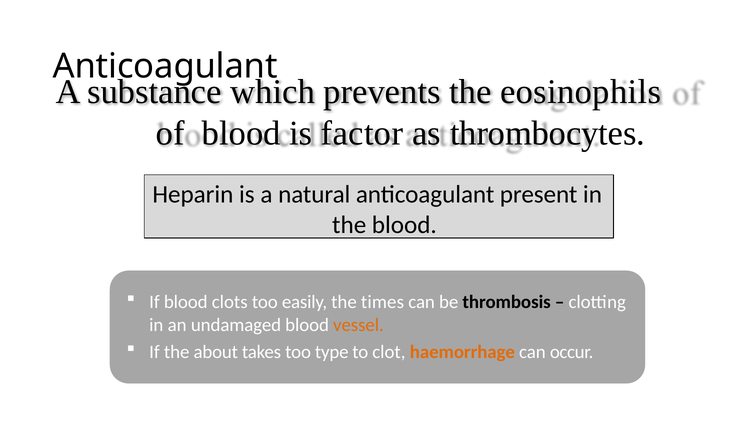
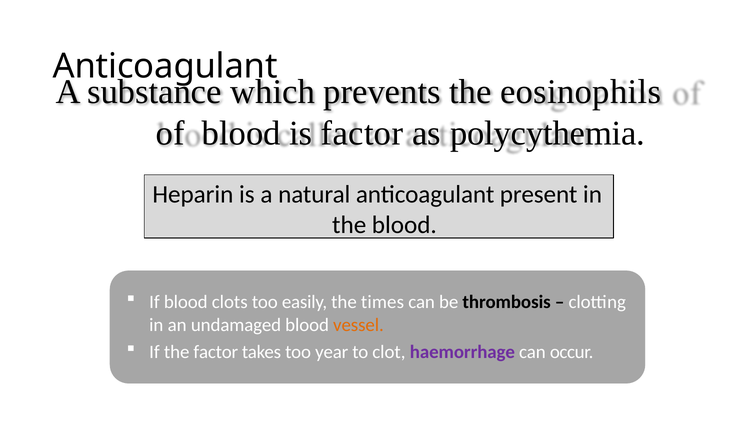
thrombocytes: thrombocytes -> polycythemia (548, 133)
the about: about -> factor (216, 352)
type: type -> year (332, 352)
haemorrhage colour: orange -> purple (462, 352)
